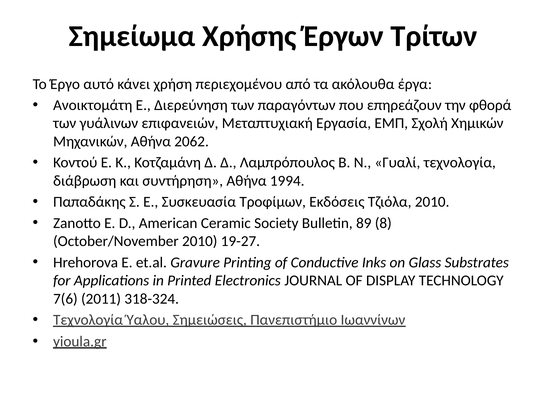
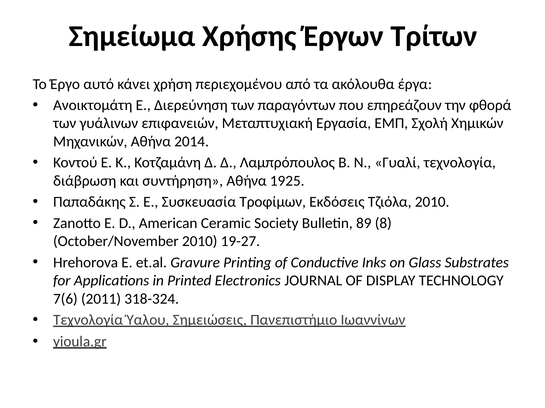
2062: 2062 -> 2014 (192, 142)
1994: 1994 -> 1925 (287, 181)
